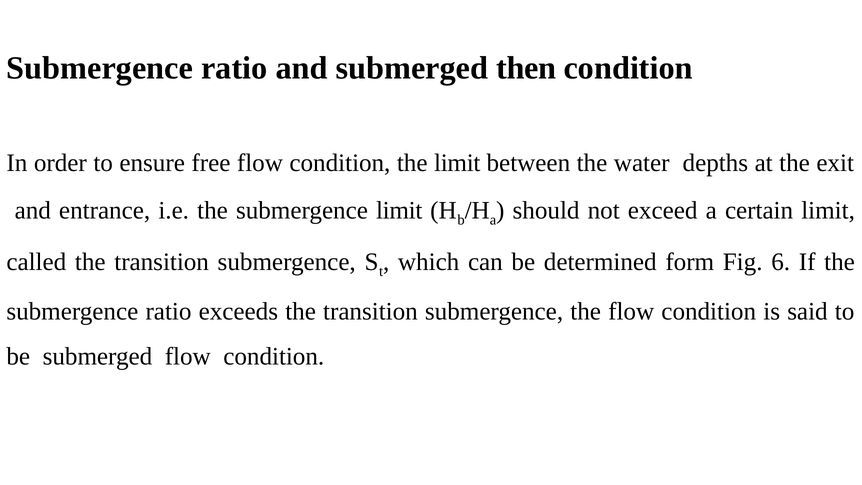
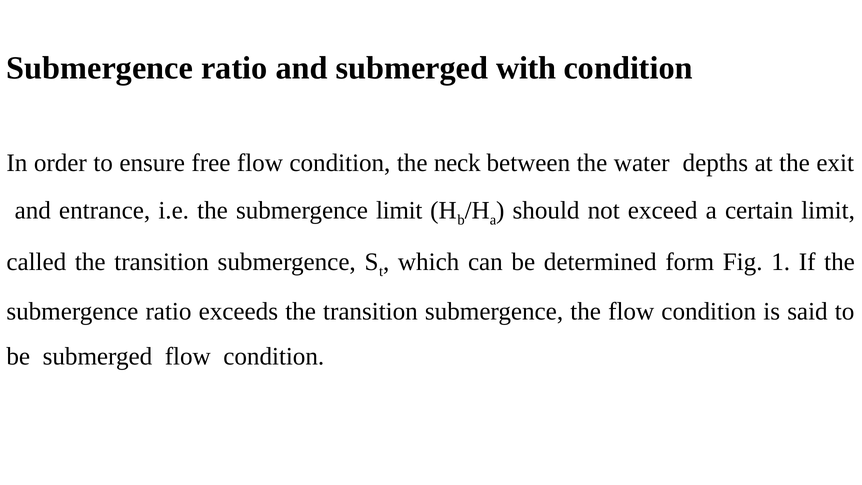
then: then -> with (526, 68)
the limit: limit -> neck (457, 163)
6: 6 -> 1 (781, 262)
